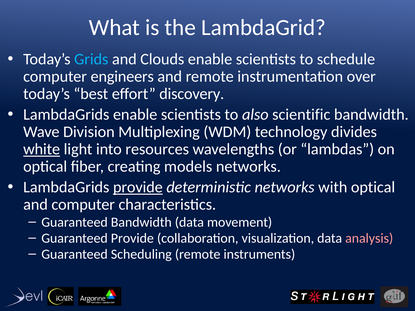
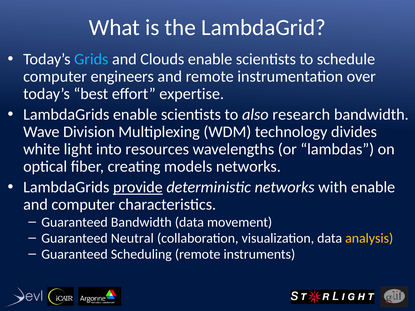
discovery: discovery -> expertise (192, 94)
scientific: scientific -> research (301, 115)
white underline: present -> none (42, 149)
with optical: optical -> enable (373, 187)
Guaranteed Provide: Provide -> Neutral (132, 238)
analysis colour: pink -> yellow (369, 238)
